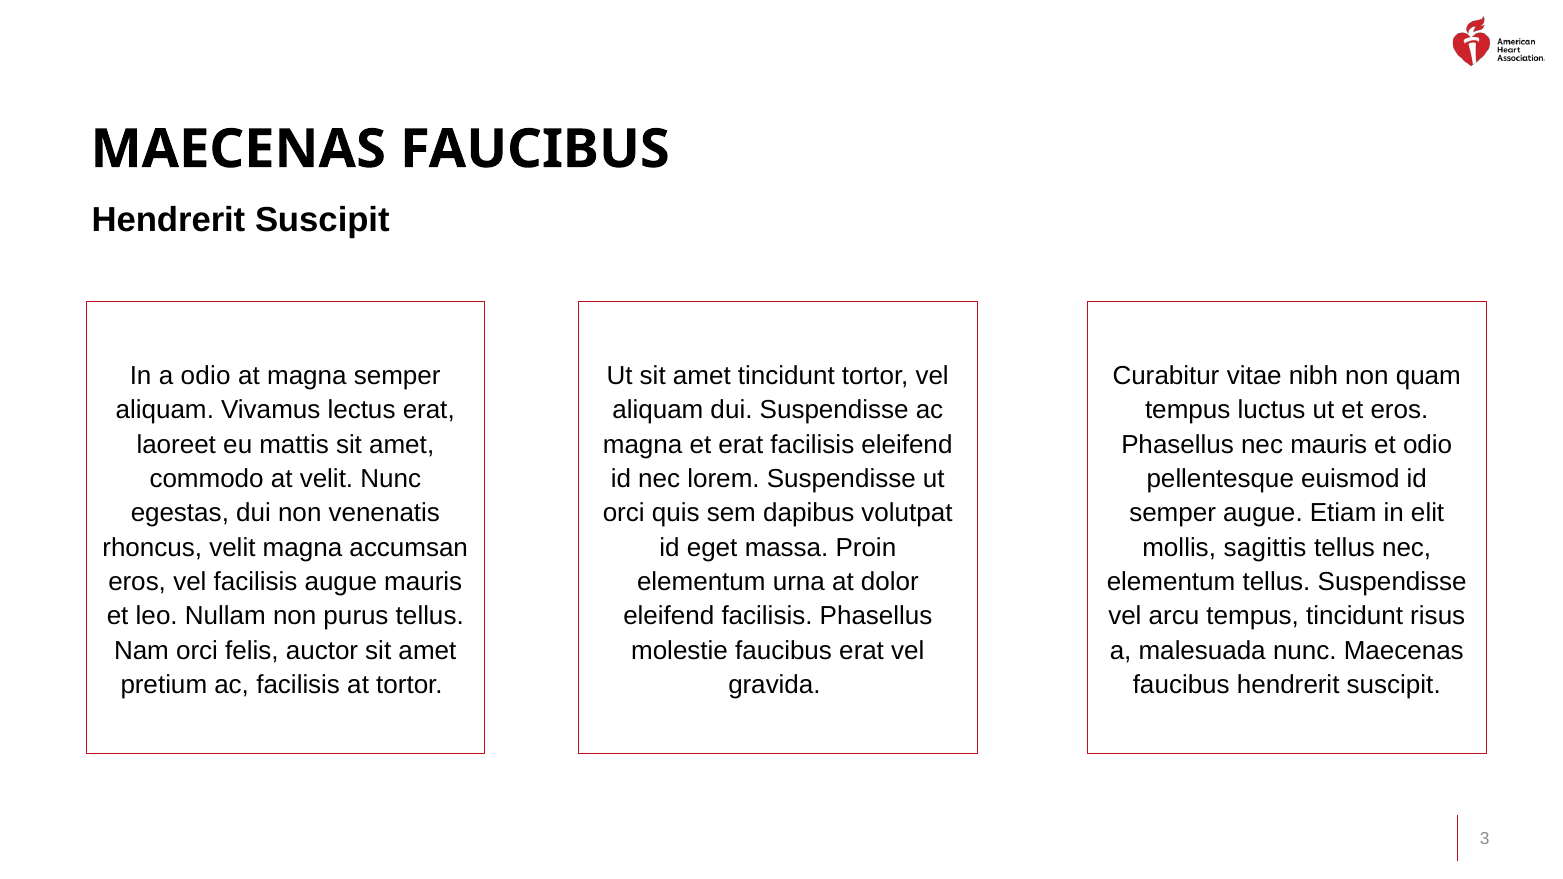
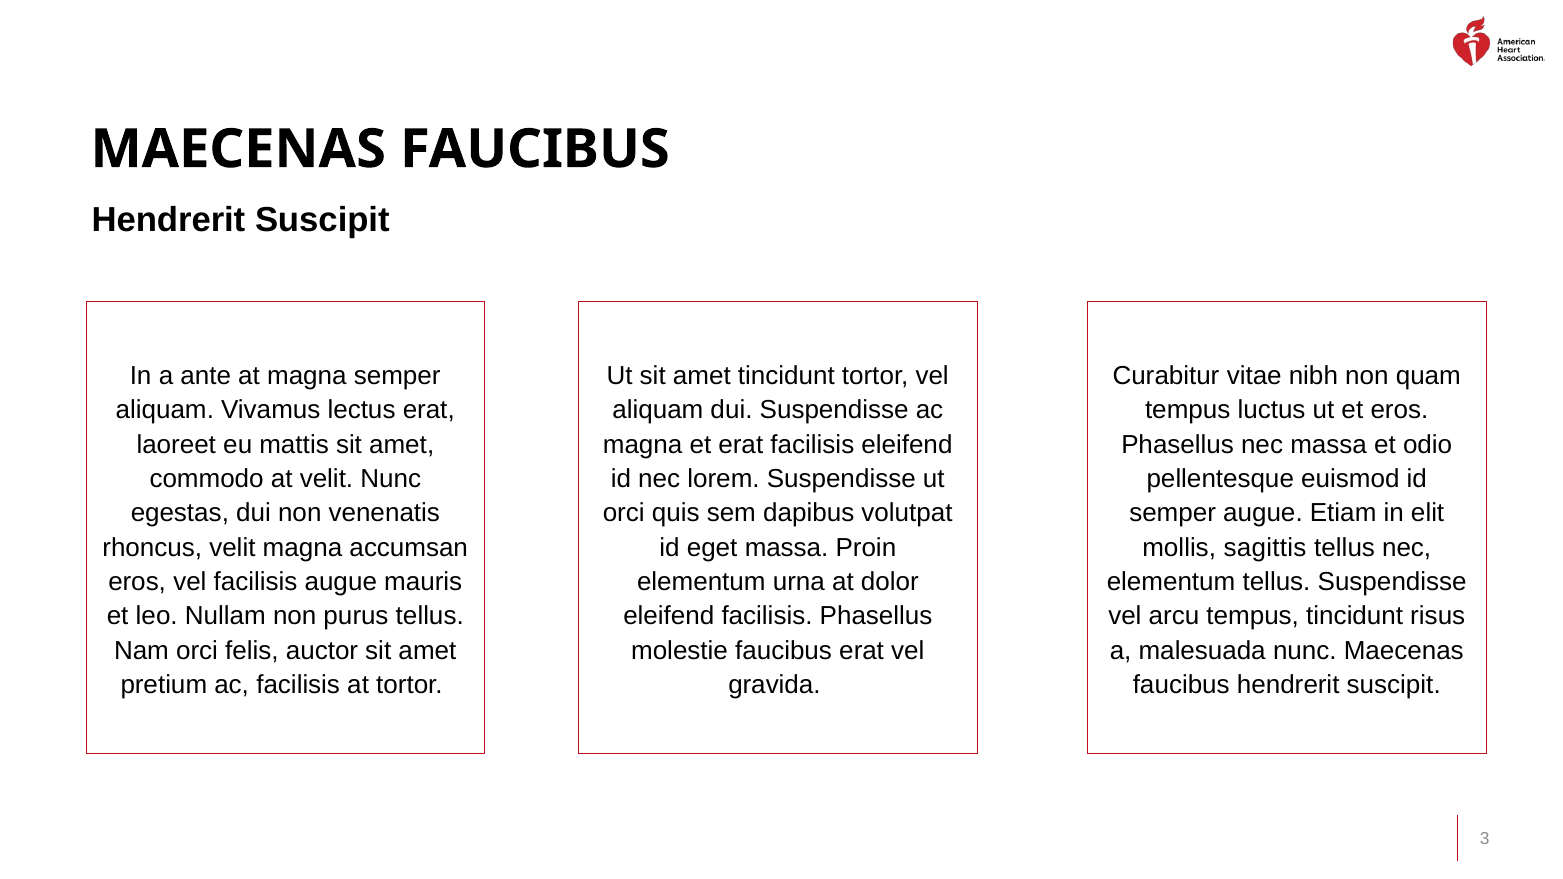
a odio: odio -> ante (206, 376)
nec mauris: mauris -> massa (1329, 445)
